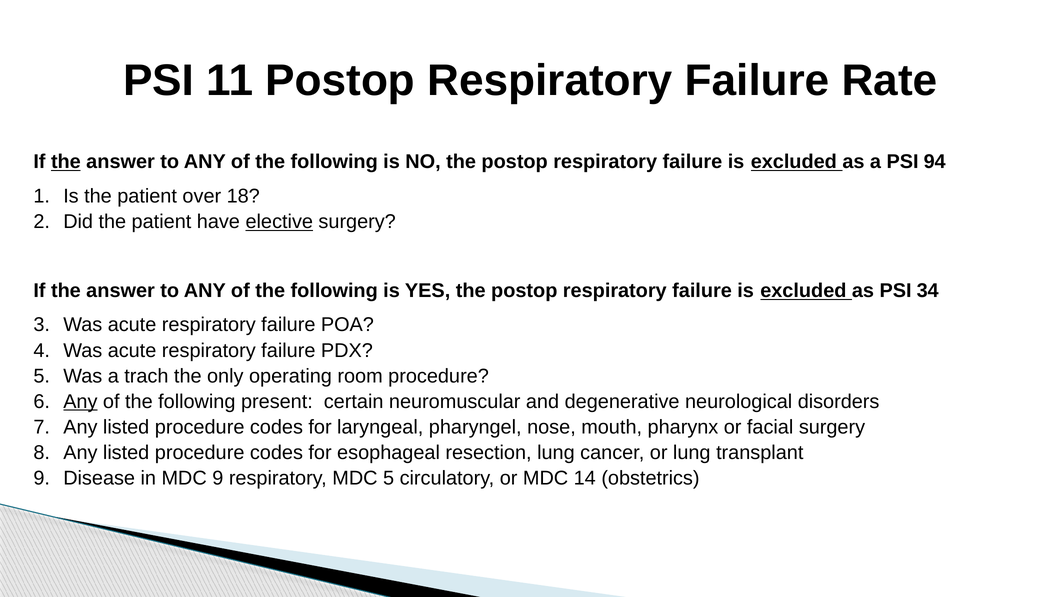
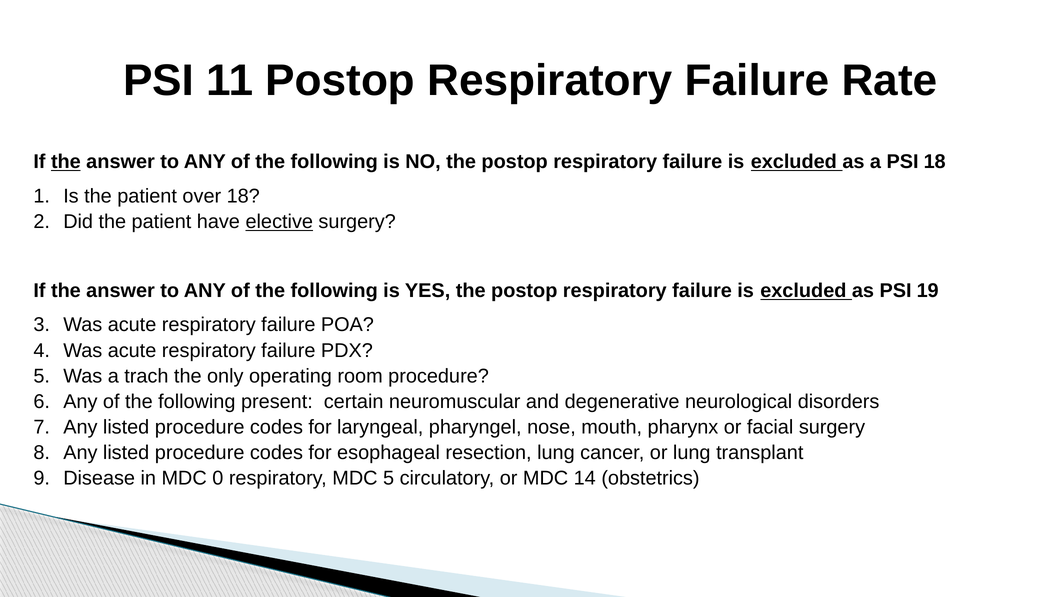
PSI 94: 94 -> 18 (935, 162)
34: 34 -> 19 (928, 290)
Any underline: present -> none (80, 401)
MDC 9: 9 -> 0 (218, 478)
